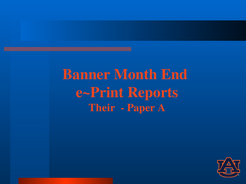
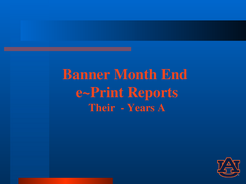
Paper: Paper -> Years (141, 108)
